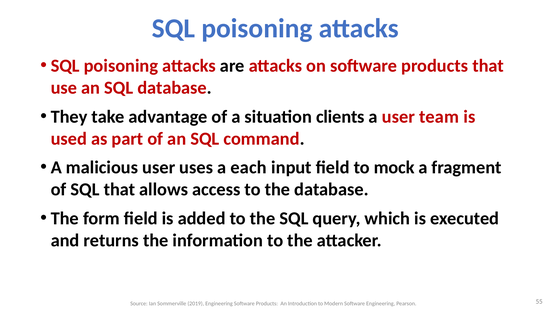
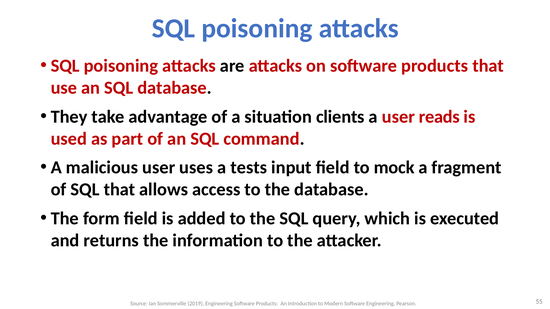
team: team -> reads (439, 117)
each: each -> tests (249, 168)
